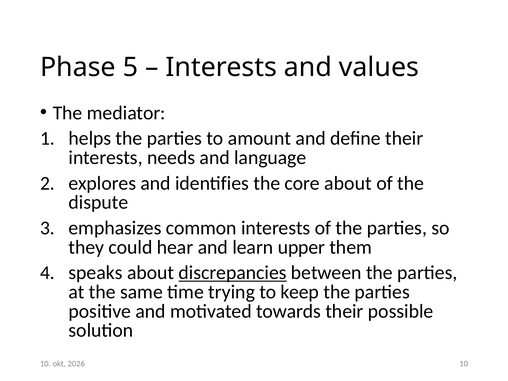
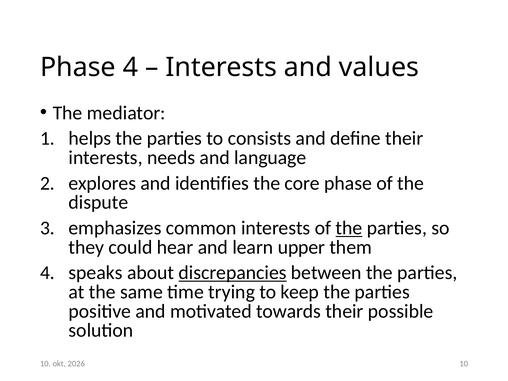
Phase 5: 5 -> 4 (130, 67)
amount: amount -> consists (260, 138)
core about: about -> phase (348, 183)
the underline: none -> present (349, 228)
